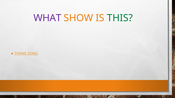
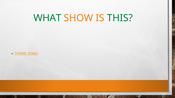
WHAT colour: purple -> green (47, 18)
